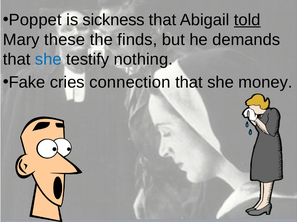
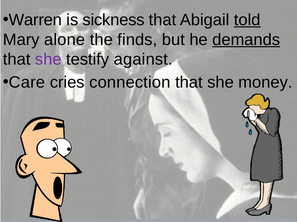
Poppet: Poppet -> Warren (35, 20)
these: these -> alone (65, 40)
demands underline: none -> present (246, 40)
she colour: blue -> purple (48, 60)
nothing: nothing -> against (143, 60)
Fake: Fake -> Care (27, 83)
